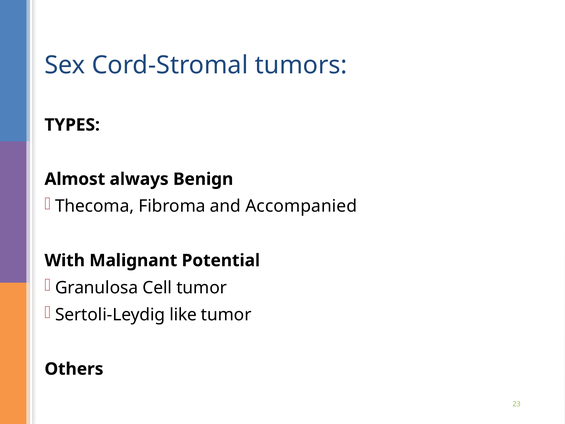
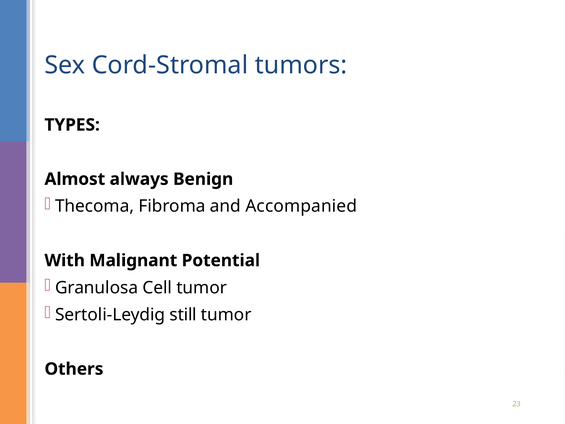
like: like -> still (183, 315)
